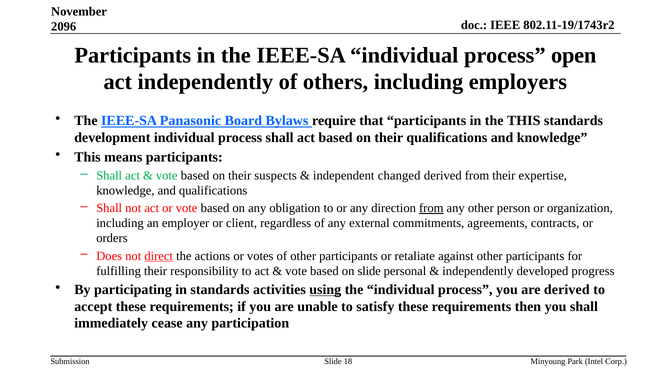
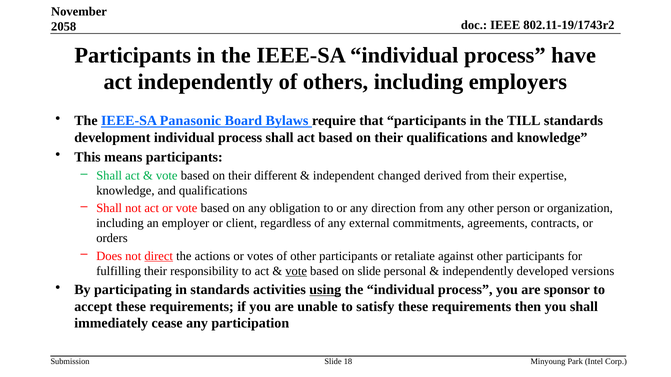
2096: 2096 -> 2058 (64, 27)
open: open -> have (574, 55)
the THIS: THIS -> TILL (524, 121)
suspects: suspects -> different (276, 176)
from underline: present -> none (431, 208)
vote underline: none -> present (296, 271)
progress: progress -> versions (593, 271)
are derived: derived -> sponsor (567, 290)
